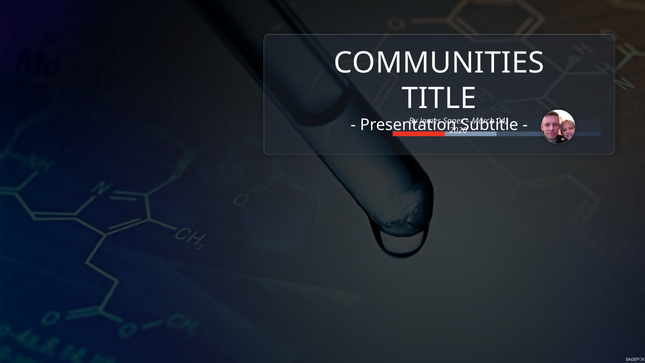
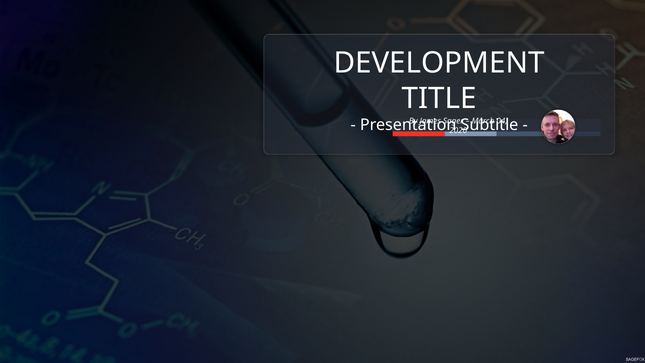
COMMUNITIES: COMMUNITIES -> DEVELOPMENT (439, 63)
